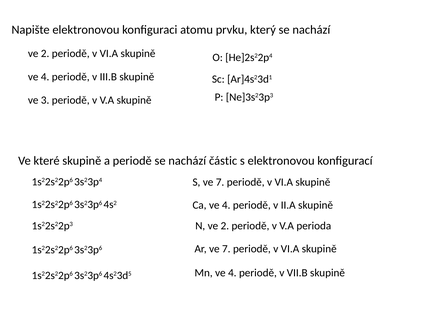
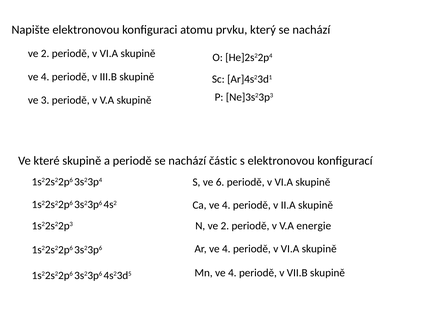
S ve 7: 7 -> 6 (220, 183)
perioda: perioda -> energie (314, 226)
Ar ve 7: 7 -> 4 (226, 250)
